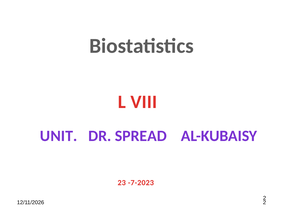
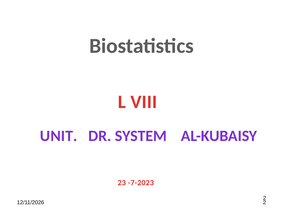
SPREAD: SPREAD -> SYSTEM (141, 136)
